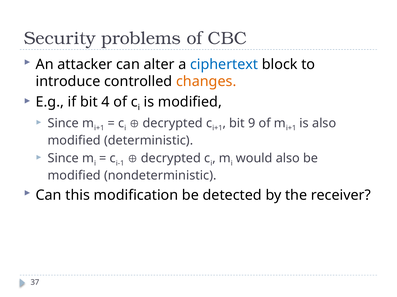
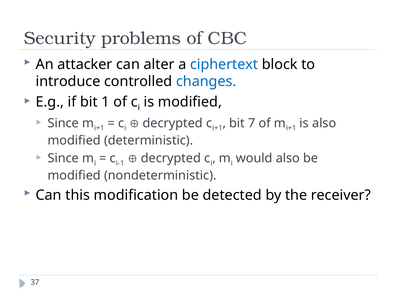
changes colour: orange -> blue (206, 82)
4: 4 -> 1 (106, 102)
9: 9 -> 7 (252, 123)
